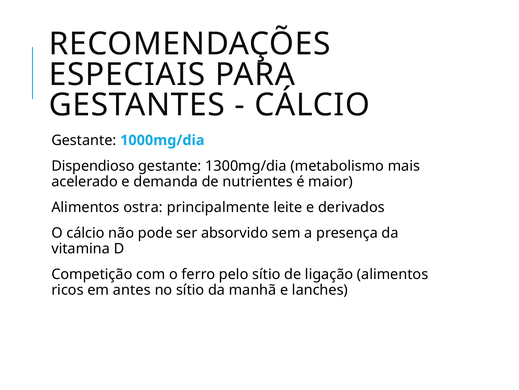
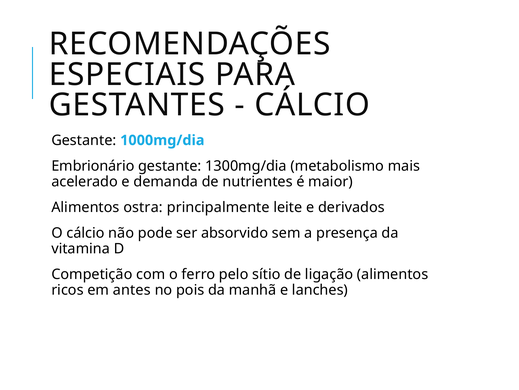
Dispendioso: Dispendioso -> Embrionário (93, 166)
no sítio: sítio -> pois (190, 289)
